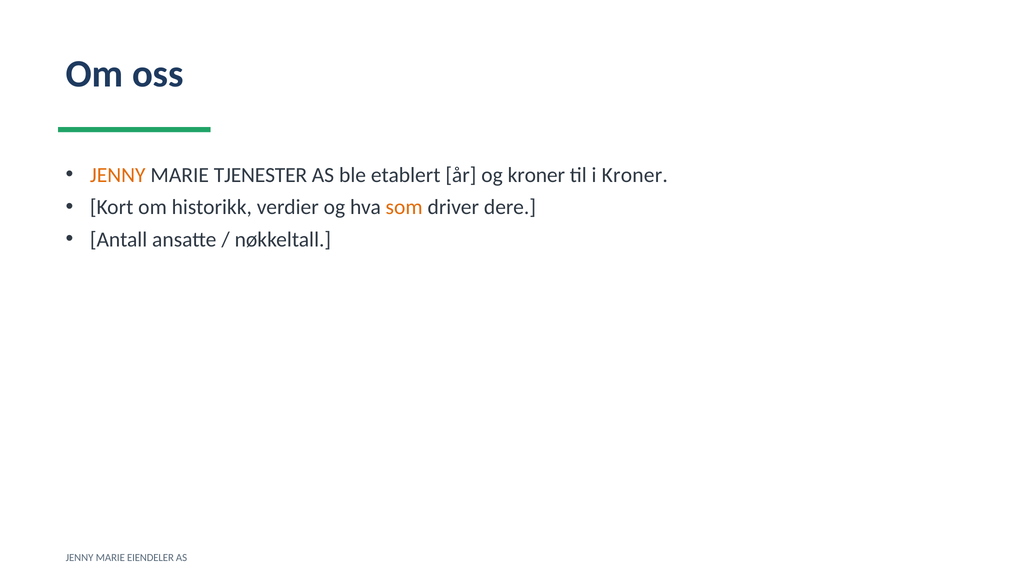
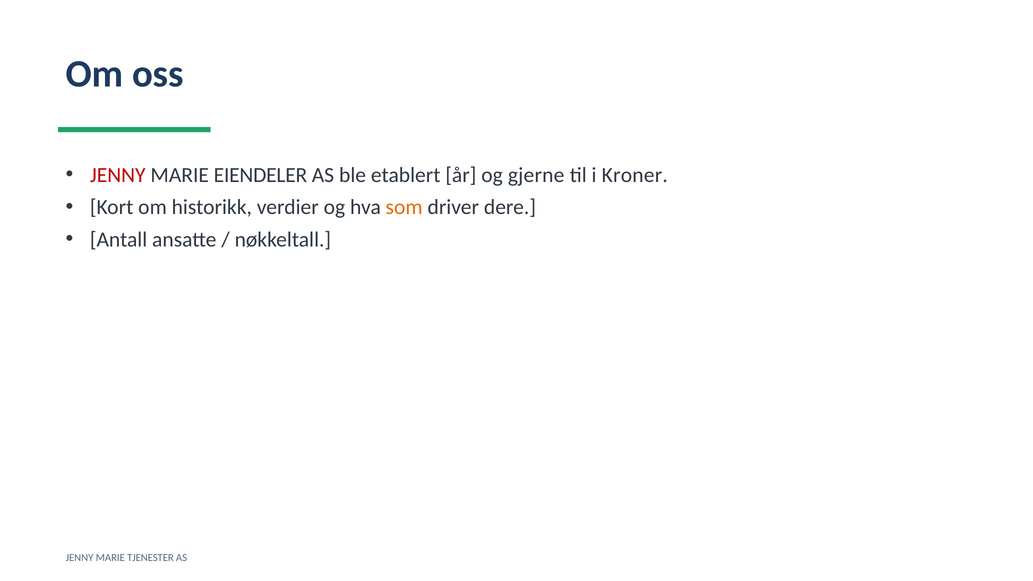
JENNY colour: orange -> red (118, 175)
TJENESTER: TJENESTER -> EIENDELER (260, 175)
og kroner: kroner -> gjerne (536, 175)
EIENDELER: EIENDELER -> TJENESTER (150, 558)
